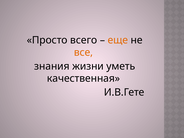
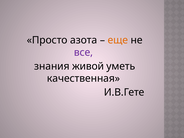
всего: всего -> азота (84, 40)
все colour: orange -> purple (83, 52)
жизни: жизни -> живой (88, 66)
